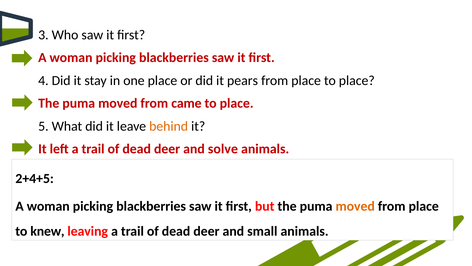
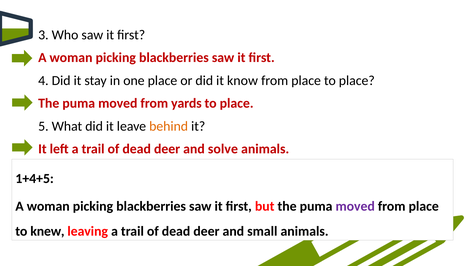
pears: pears -> know (242, 80)
came: came -> yards (186, 103)
2+4+5: 2+4+5 -> 1+4+5 (35, 178)
moved colour: orange -> purple (355, 206)
